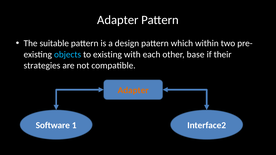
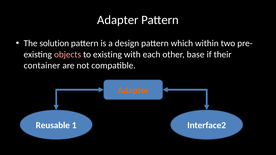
suitable: suitable -> solution (54, 43)
objects colour: light blue -> pink (68, 54)
strategies: strategies -> container (42, 66)
Software: Software -> Reusable (53, 126)
